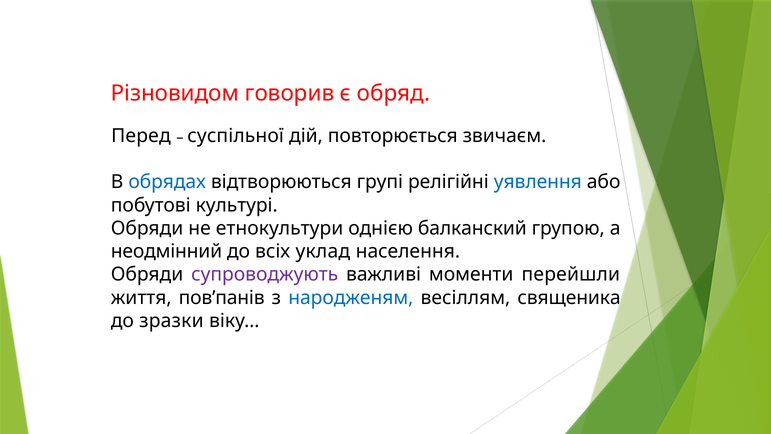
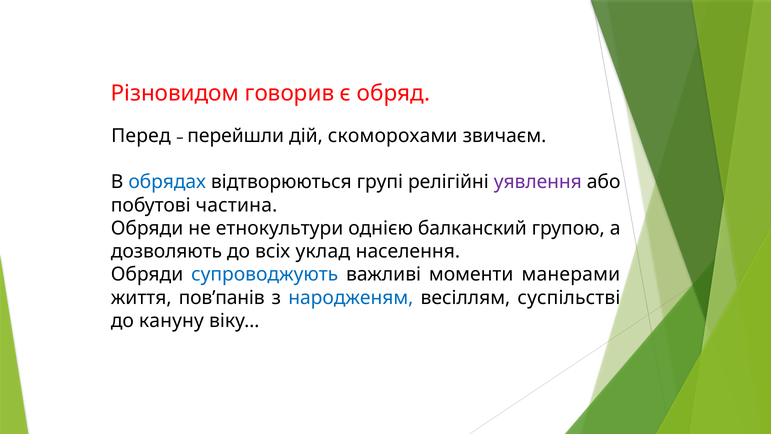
суспільної: суспільної -> перейшли (236, 136)
повторюється: повторюється -> скоморохами (393, 136)
уявлення colour: blue -> purple (538, 182)
культурі: культурі -> частина (237, 205)
неодмінний: неодмінний -> дозволяють (166, 251)
супроводжують colour: purple -> blue (265, 274)
перейшли: перейшли -> манерами (571, 274)
священика: священика -> суспільстві (569, 298)
зразки: зразки -> кануну (171, 321)
